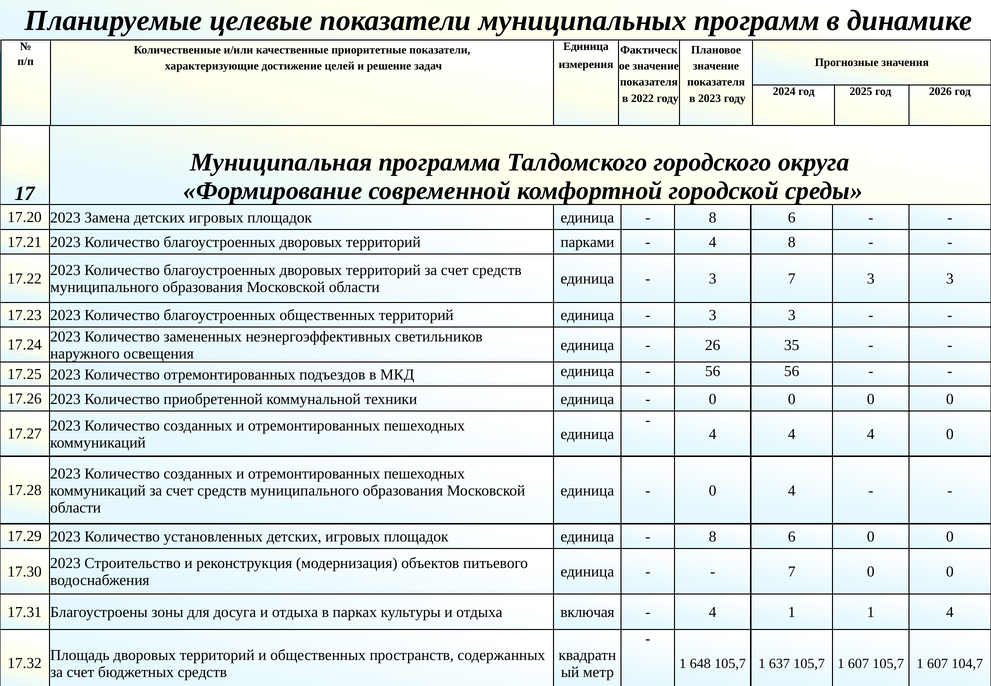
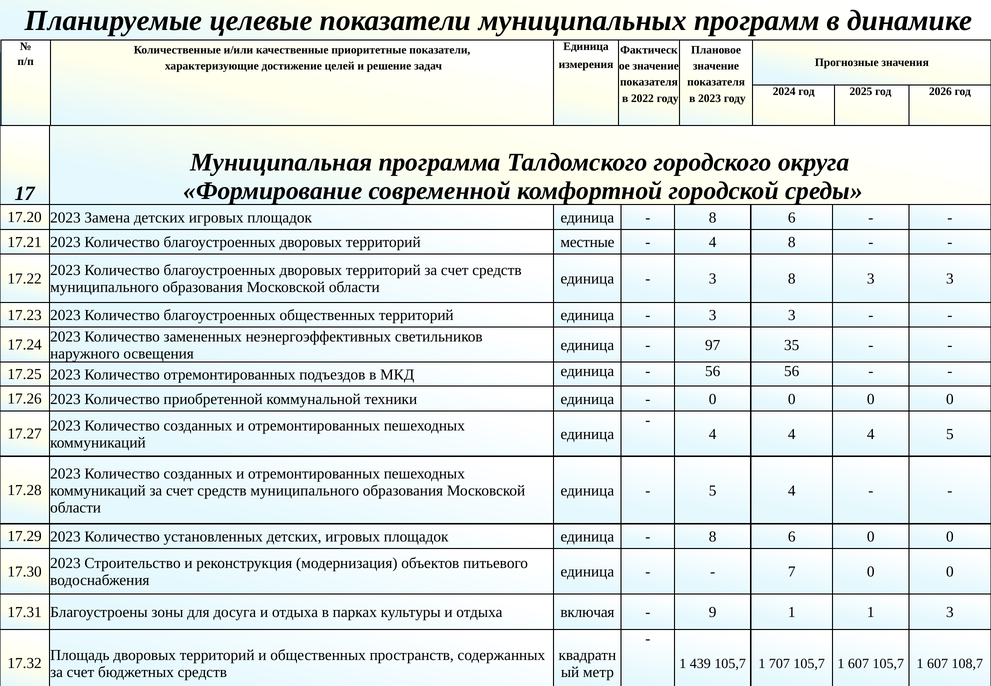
парками: парками -> местные (587, 242)
3 7: 7 -> 8 (792, 279)
26: 26 -> 97 (713, 345)
4 4 0: 0 -> 5 (950, 434)
0: 0 -> 5 (713, 491)
4: 4 -> 9 (713, 612)
1 4: 4 -> 3 (950, 612)
648: 648 -> 439 (700, 664)
637: 637 -> 707 (779, 664)
104,7: 104,7 -> 108,7 (967, 664)
